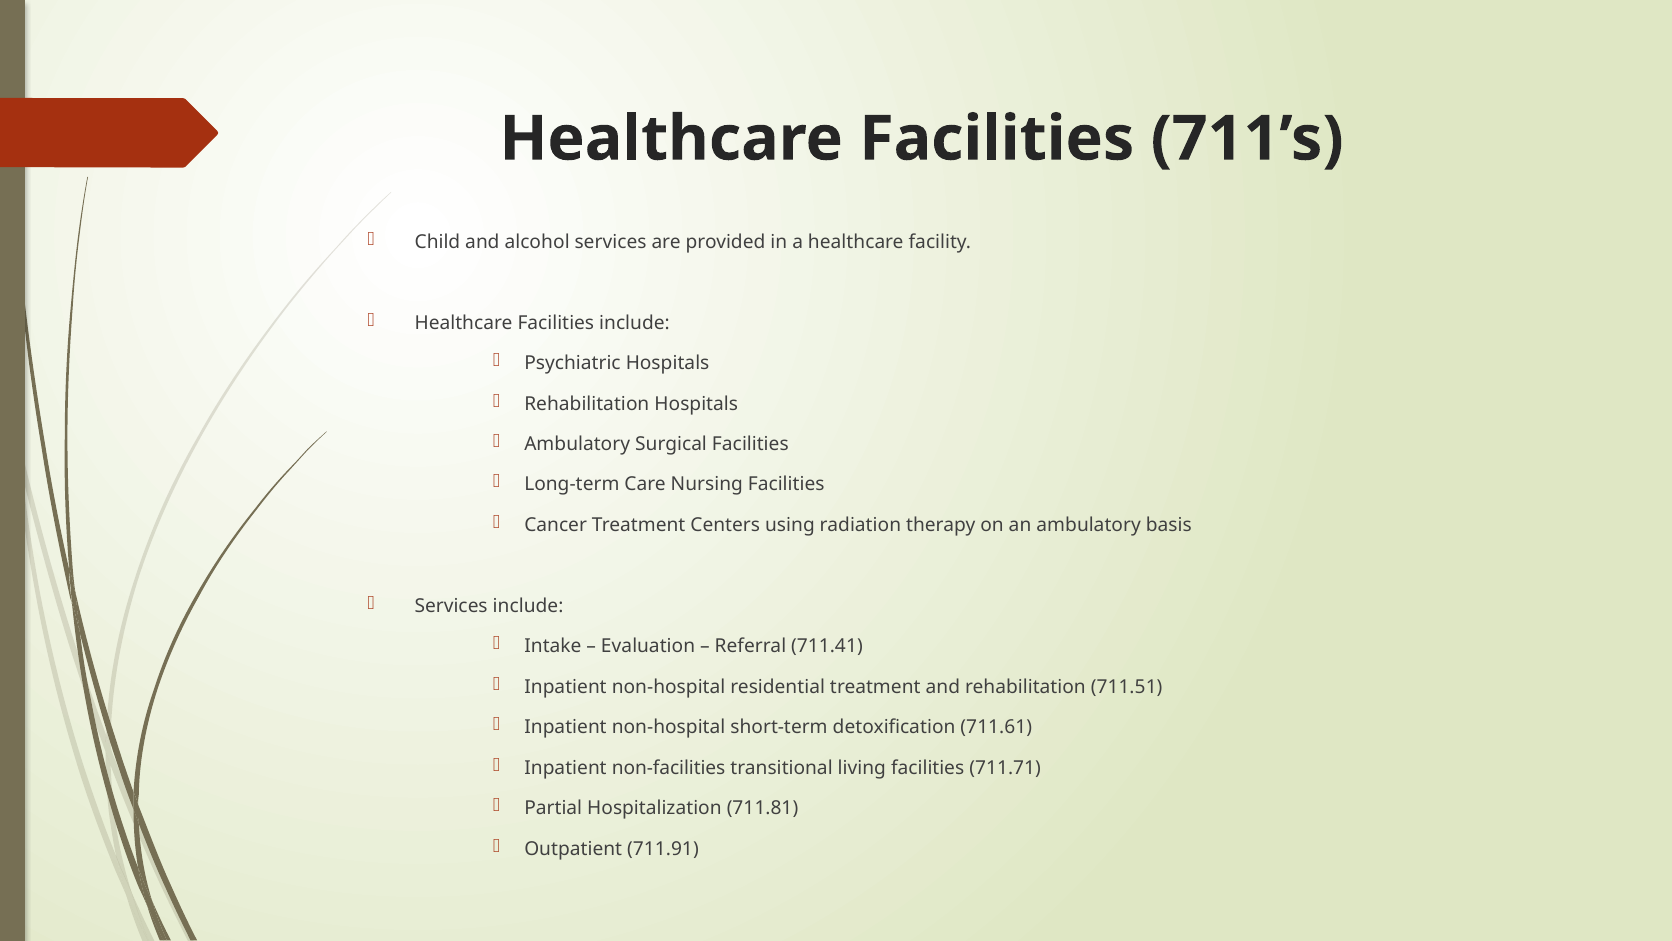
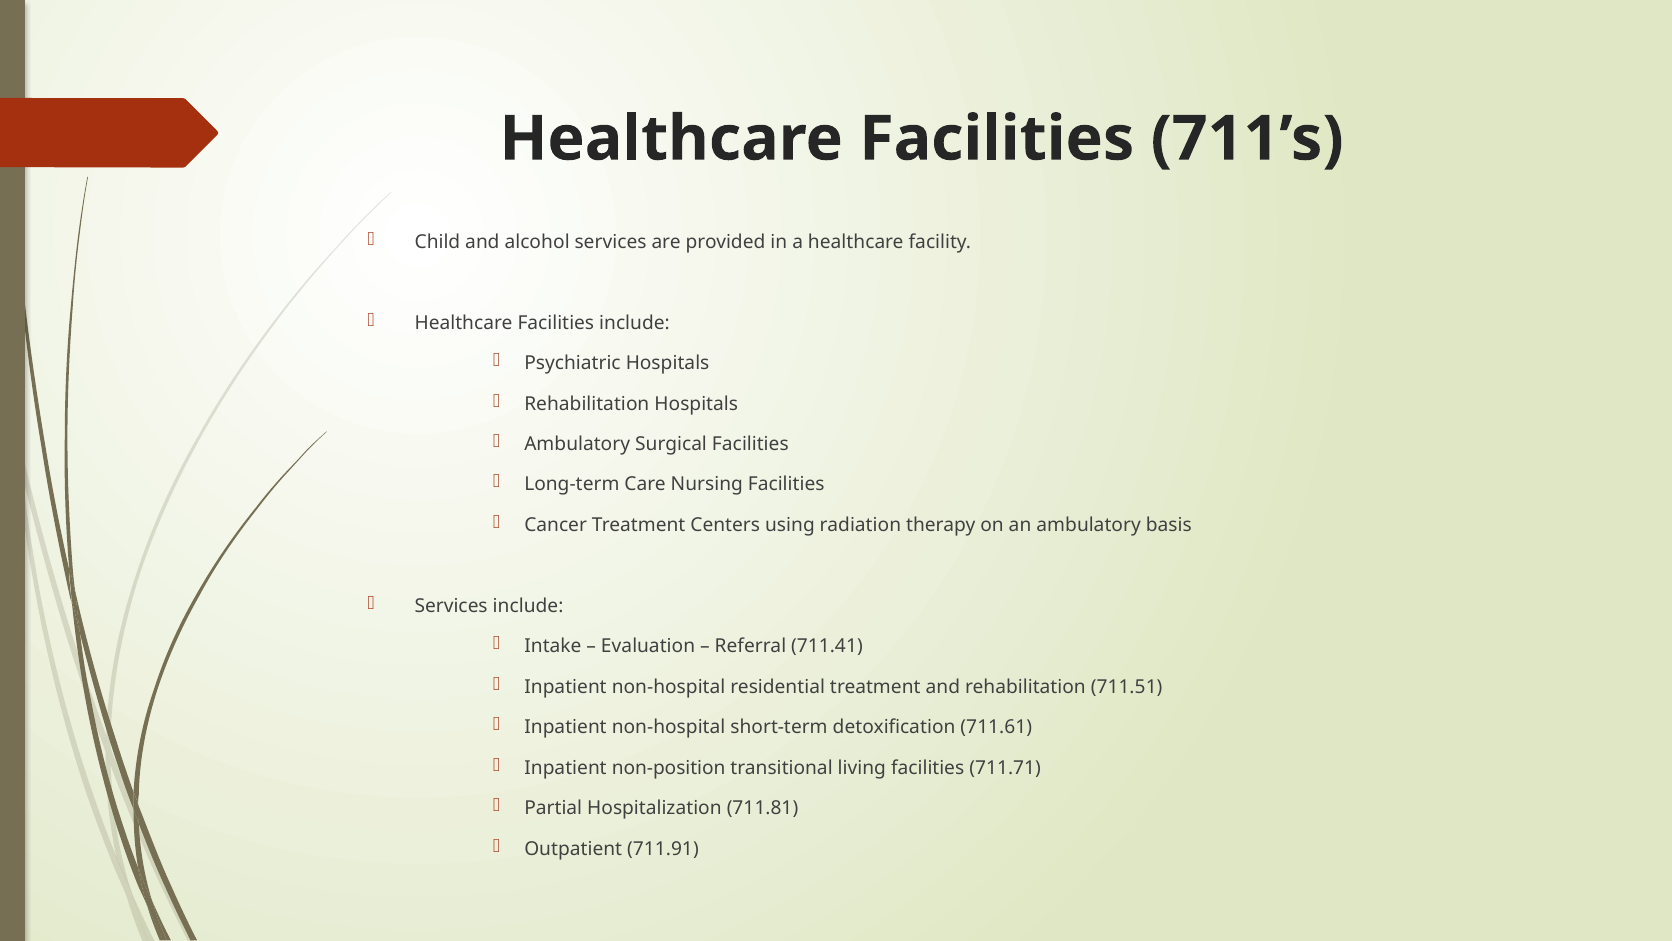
non-facilities: non-facilities -> non-position (669, 767)
